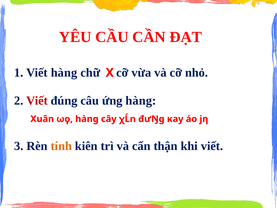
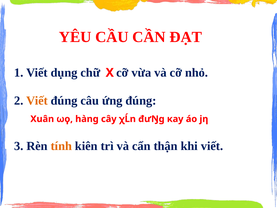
Viết hàng: hàng -> dụng (64, 73)
Viết colour: red -> orange (37, 101)
ứng hàng: hàng -> đúng (141, 101)
